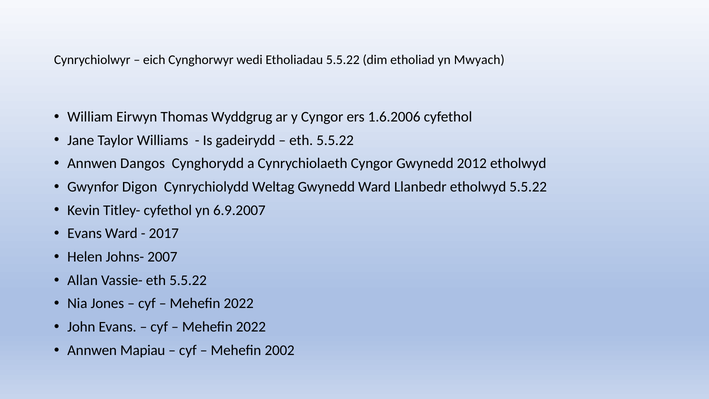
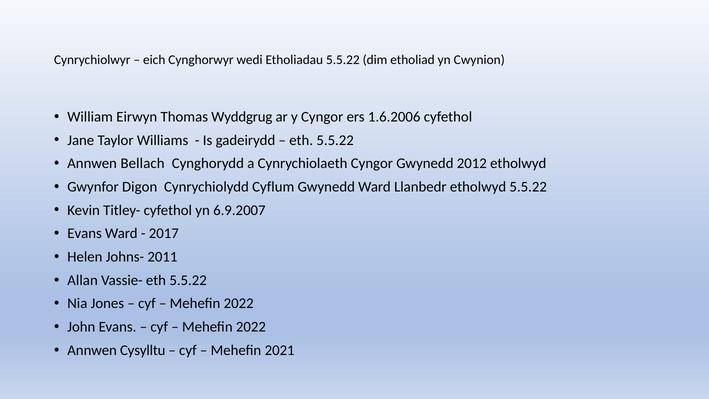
Mwyach: Mwyach -> Cwynion (479, 60)
Dangos: Dangos -> Bellach (143, 163)
Weltag: Weltag -> Cyflum (273, 187)
2007: 2007 -> 2011 (162, 257)
Mapiau: Mapiau -> Cysylltu (143, 350)
2002: 2002 -> 2021 (280, 350)
